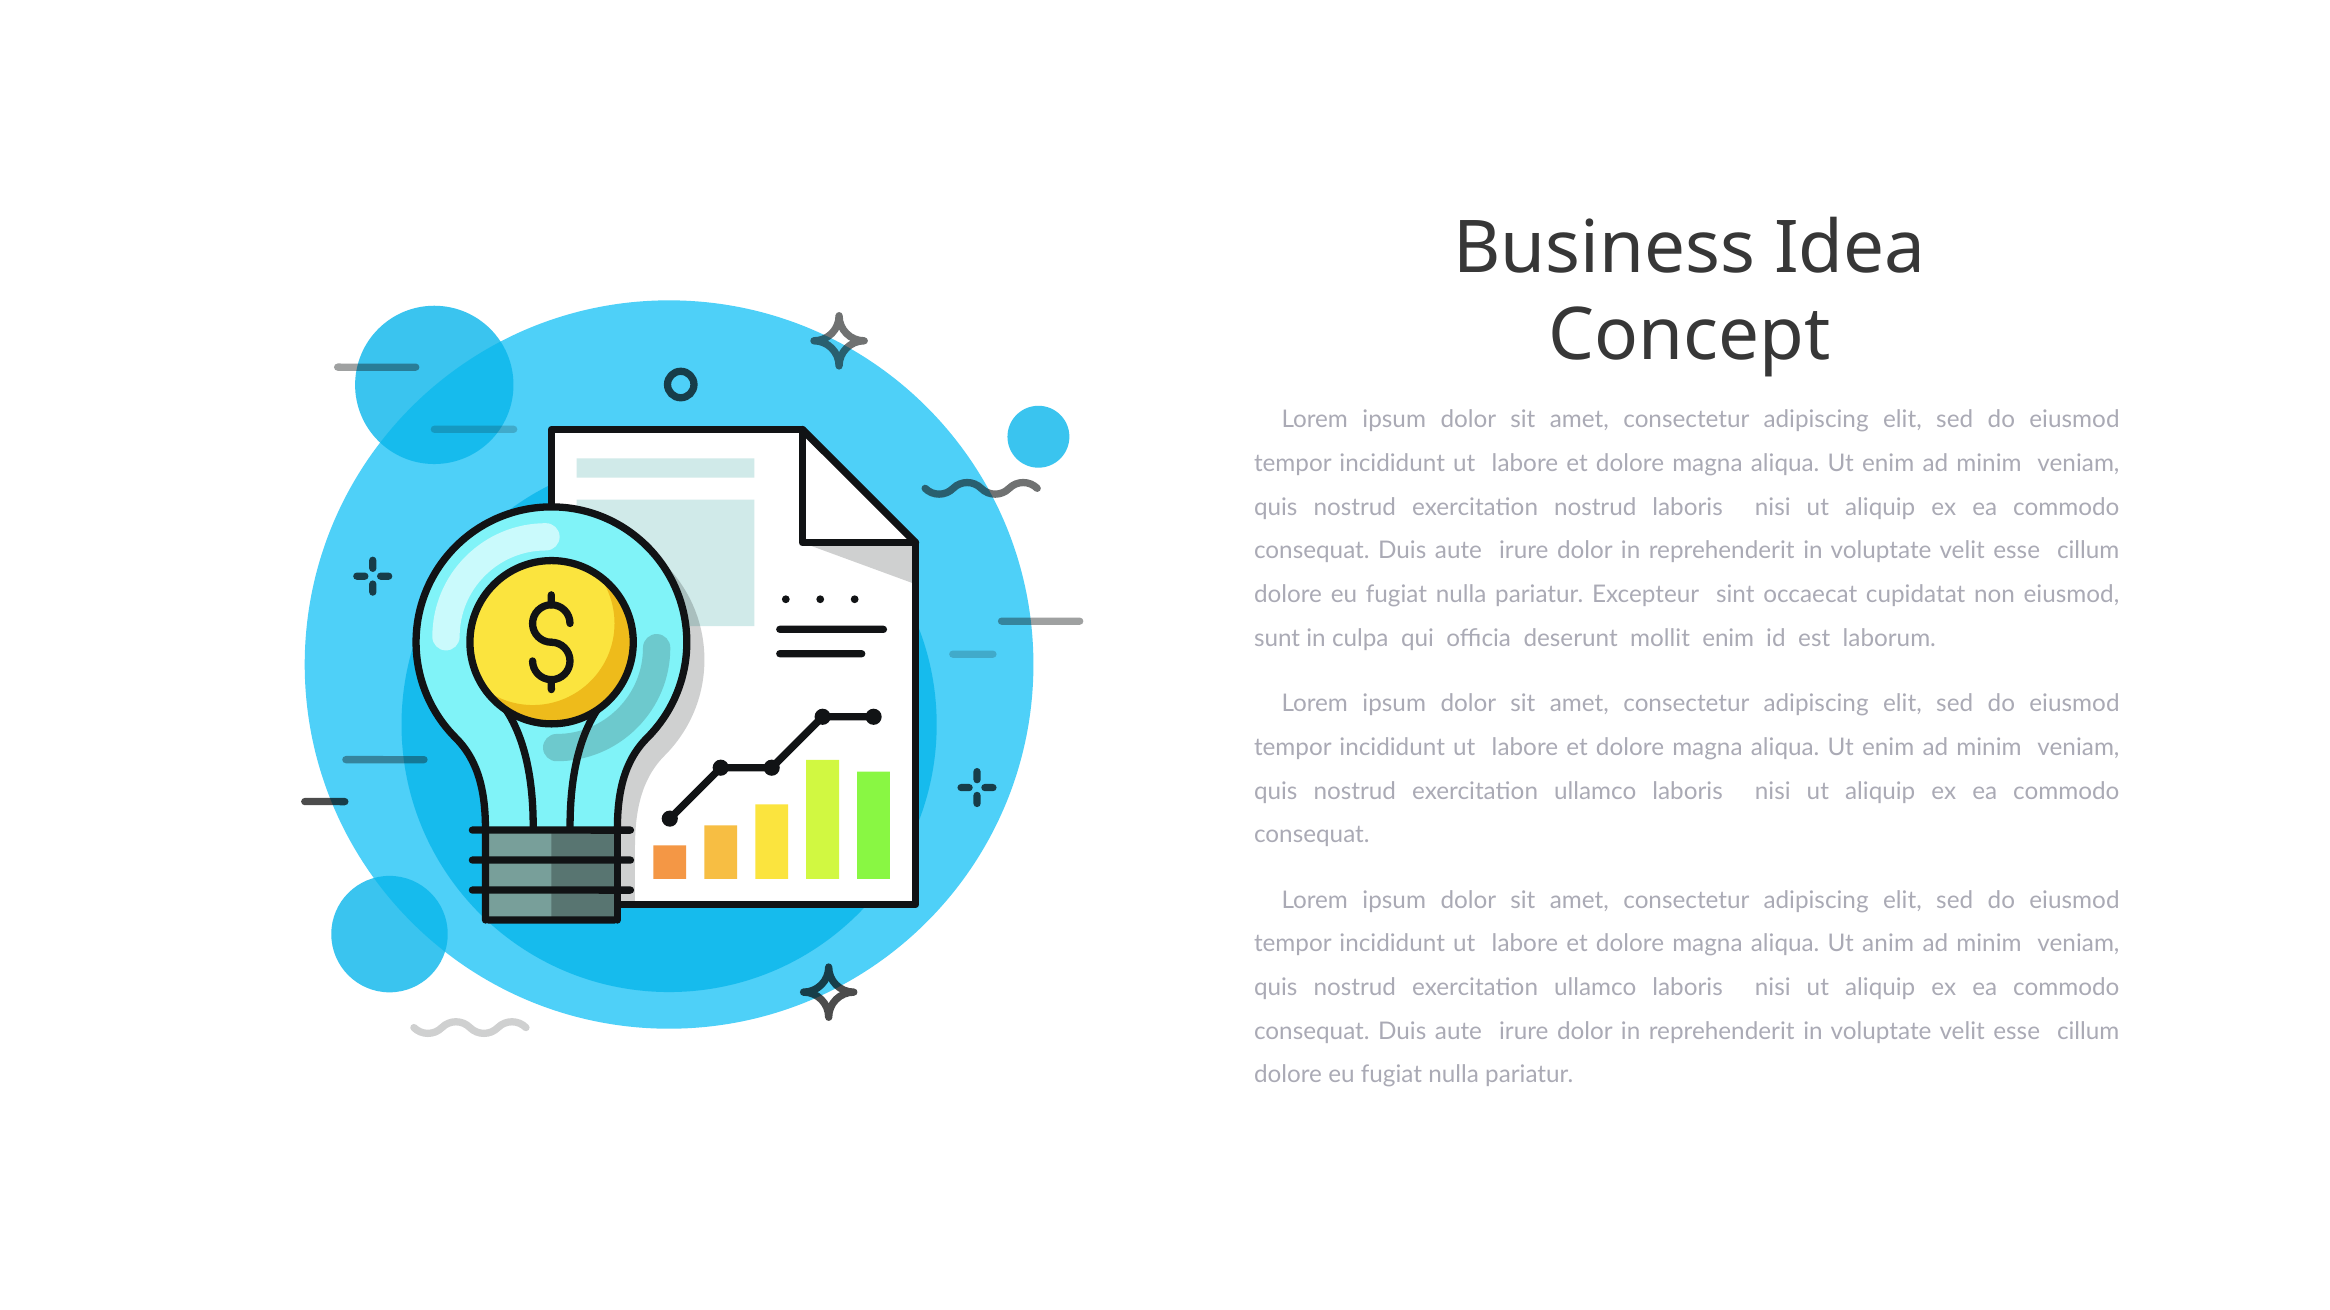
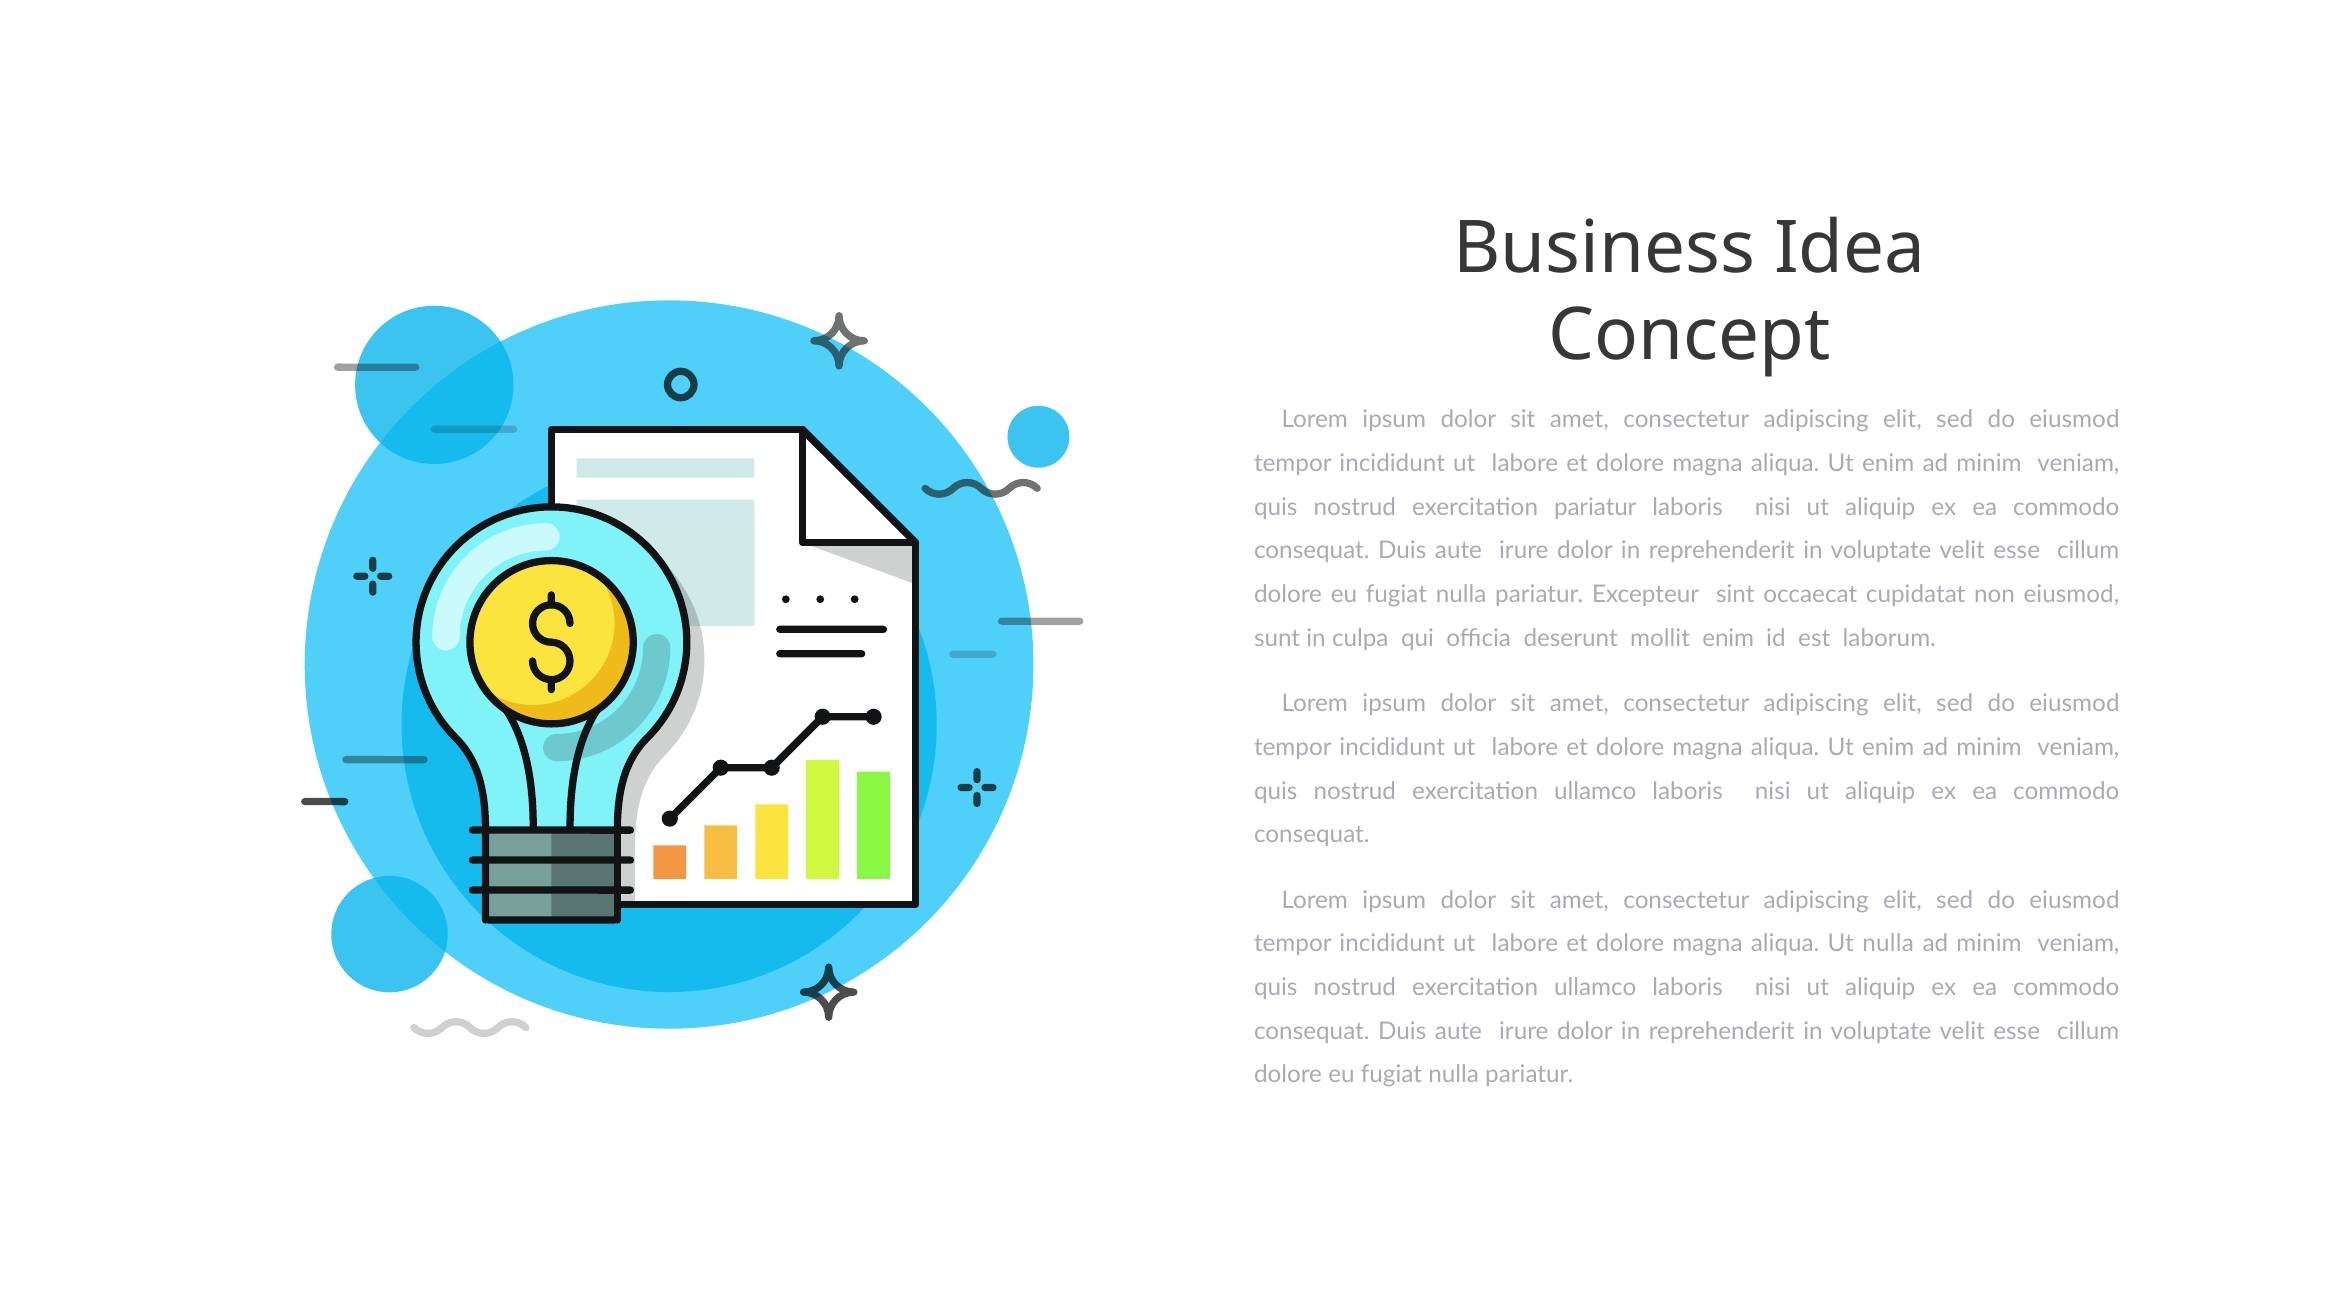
exercitation nostrud: nostrud -> pariatur (1595, 507)
Ut anim: anim -> nulla (1888, 944)
